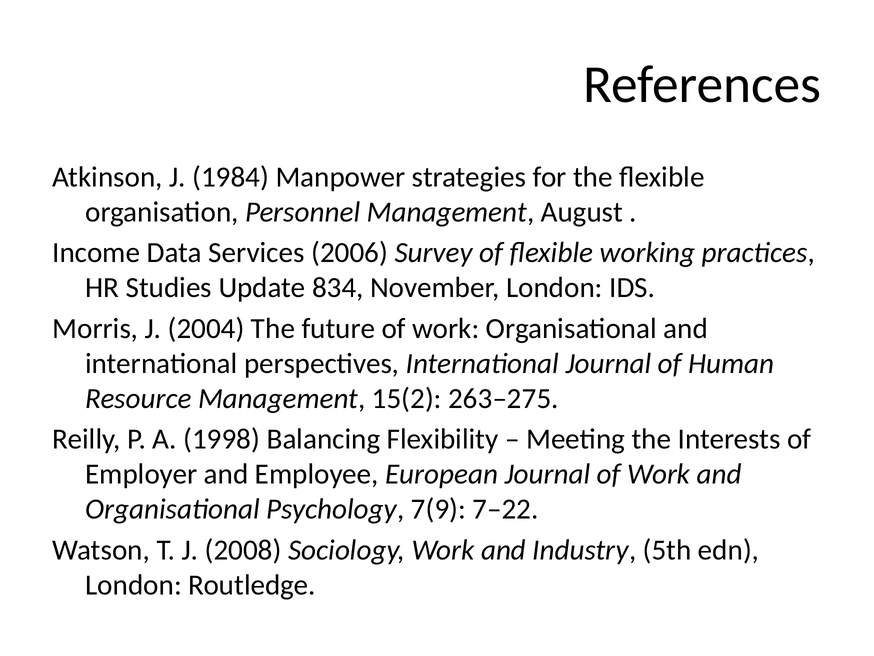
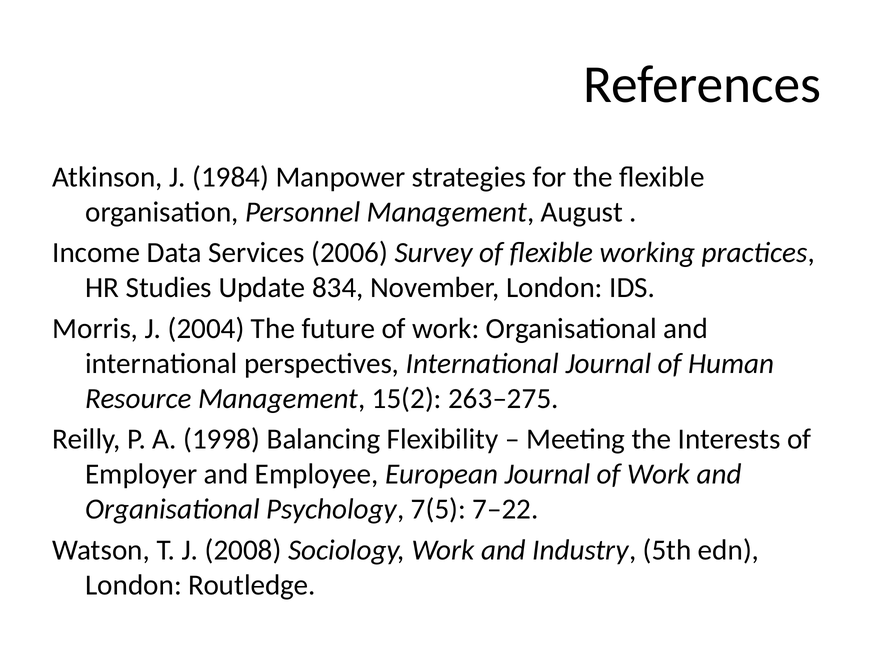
7(9: 7(9 -> 7(5 (438, 509)
